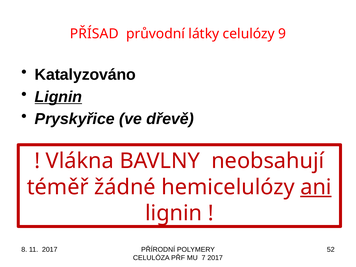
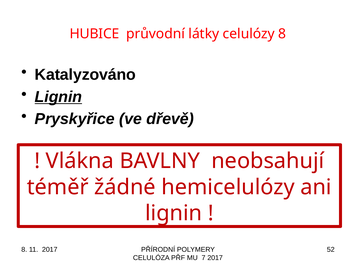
PŘÍSAD: PŘÍSAD -> HUBICE (94, 34)
celulózy 9: 9 -> 8 (282, 34)
ani underline: present -> none (316, 187)
